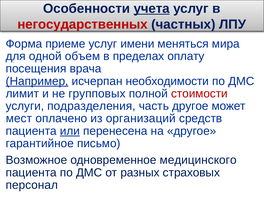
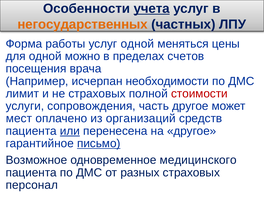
негосударственных colour: red -> orange (83, 24)
приеме: приеме -> работы (65, 44)
услуг имени: имени -> одной (137, 44)
мира: мира -> цены (226, 44)
объем: объем -> можно (83, 56)
оплату: оплату -> счетов (186, 56)
Например underline: present -> none (37, 81)
не групповых: групповых -> страховых (97, 94)
подразделения: подразделения -> сопровождения (92, 106)
письмо underline: none -> present (99, 143)
